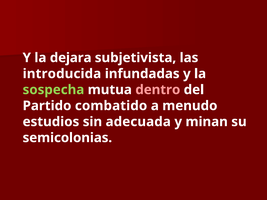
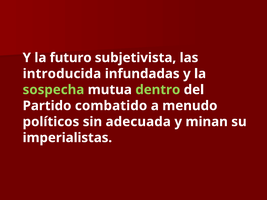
dejara: dejara -> futuro (71, 58)
dentro colour: pink -> light green (158, 90)
estudios: estudios -> políticos (51, 122)
semicolonias: semicolonias -> imperialistas (67, 138)
